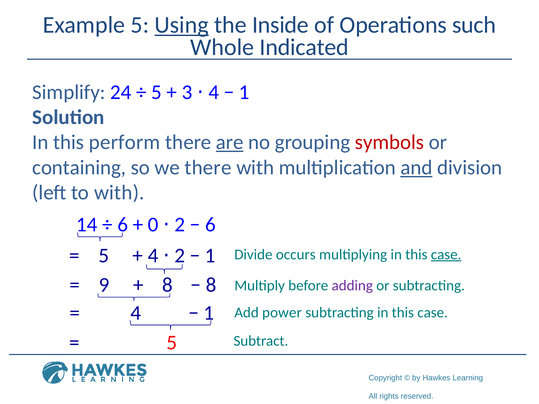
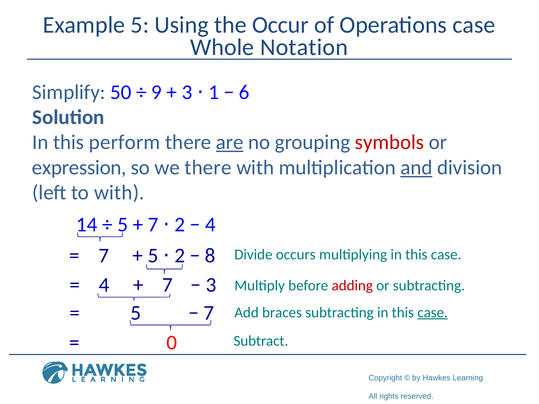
Using underline: present -> none (182, 25)
Inside: Inside -> Occur (280, 25)
Operations such: such -> case (474, 25)
Indicated: Indicated -> Notation (304, 47)
24: 24 -> 50 (121, 92)
5: 5 -> 9 (157, 92)
3 4: 4 -> 1 (214, 92)
1: 1 -> 6 (244, 92)
containing: containing -> expression (79, 168)
6: 6 -> 5 (123, 225)
0: 0 -> 7 (153, 225)
6: 6 -> 4 (210, 225)
5: 5 -> 7 (104, 256)
4: 4 -> 5 (153, 256)
1: 1 -> 8 (210, 256)
case underline: present -> none (446, 255)
9: 9 -> 4 (104, 285)
8: 8 -> 7 (168, 285)
8: 8 -> 3 (211, 285)
adding colour: purple -> red (352, 286)
4: 4 -> 5 (136, 313)
1: 1 -> 7 (209, 313)
power: power -> braces (282, 313)
case underline: none -> present (433, 313)
5: 5 -> 0 (172, 343)
